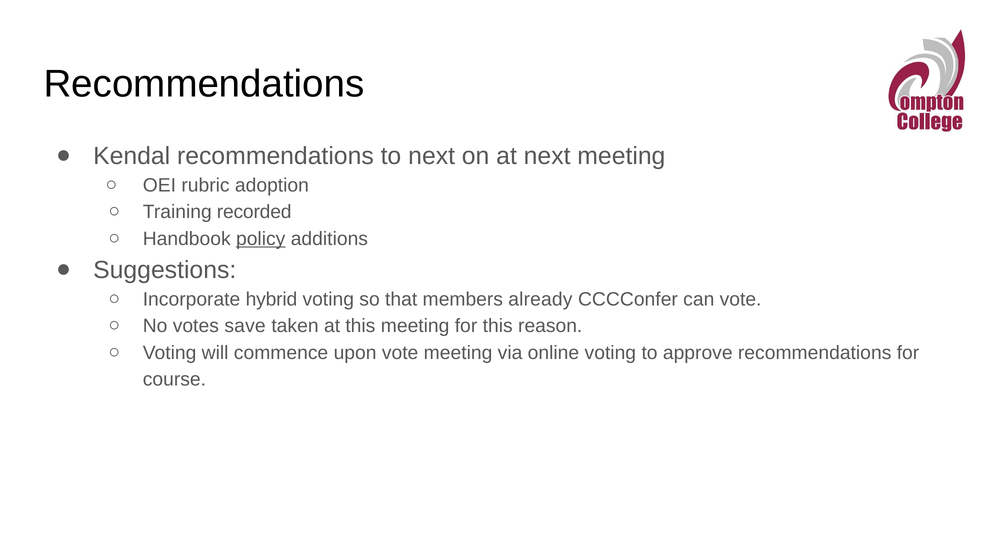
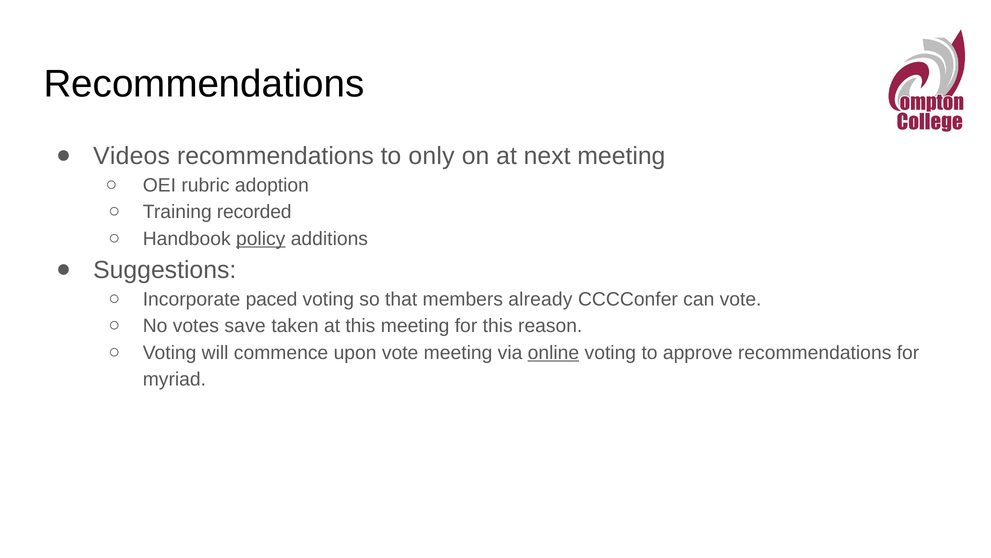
Kendal: Kendal -> Videos (132, 156)
to next: next -> only (432, 156)
hybrid: hybrid -> paced (272, 299)
online underline: none -> present (553, 352)
course: course -> myriad (174, 379)
